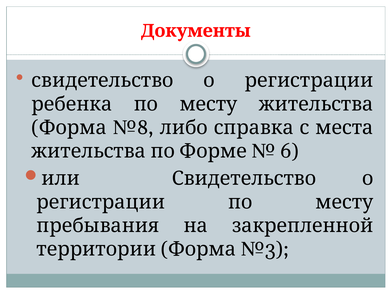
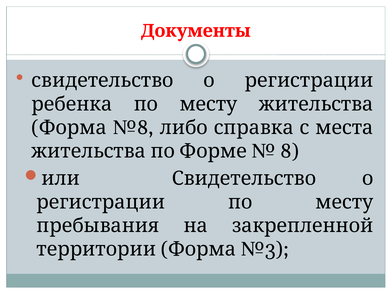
6: 6 -> 8 (290, 151)
